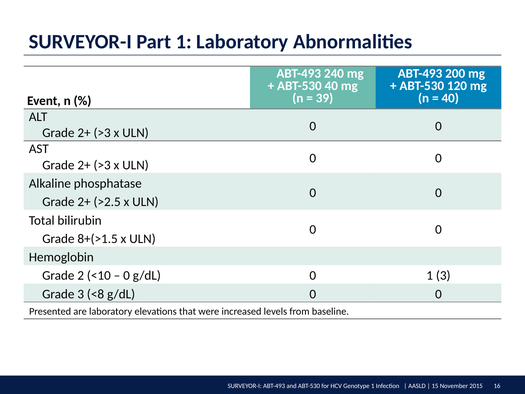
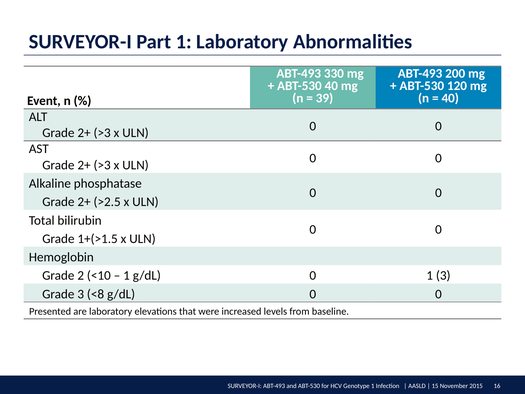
240: 240 -> 330 (334, 73)
8+(>1.5: 8+(>1.5 -> 1+(>1.5 (98, 239)
0: 0 -> 1 (127, 275)
